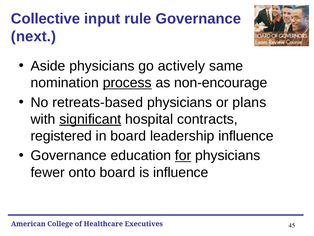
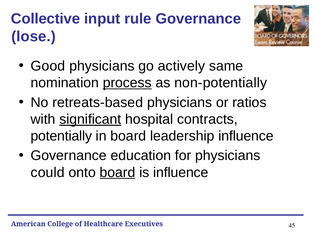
next: next -> lose (34, 36)
Aside: Aside -> Good (48, 66)
non-encourage: non-encourage -> non-potentially (221, 83)
plans: plans -> ratios (249, 102)
registered: registered -> potentially (61, 136)
for underline: present -> none (183, 155)
fewer: fewer -> could (48, 172)
board underline: none -> present (118, 172)
